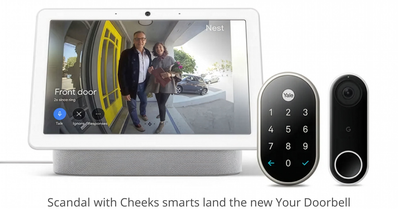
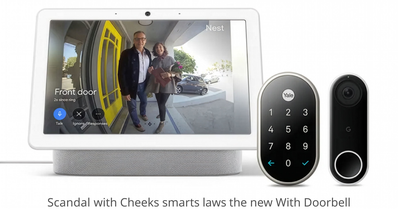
land: land -> laws (214, 203)
new Your: Your -> With (288, 203)
